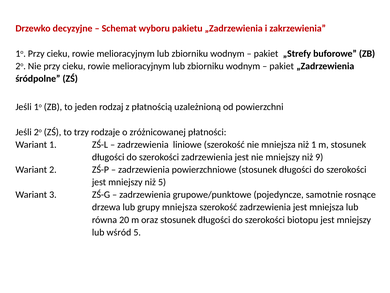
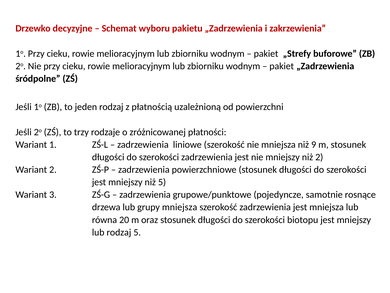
niż 1: 1 -> 9 (314, 144)
niż 9: 9 -> 2 (319, 157)
lub wśród: wśród -> rodzaj (119, 232)
